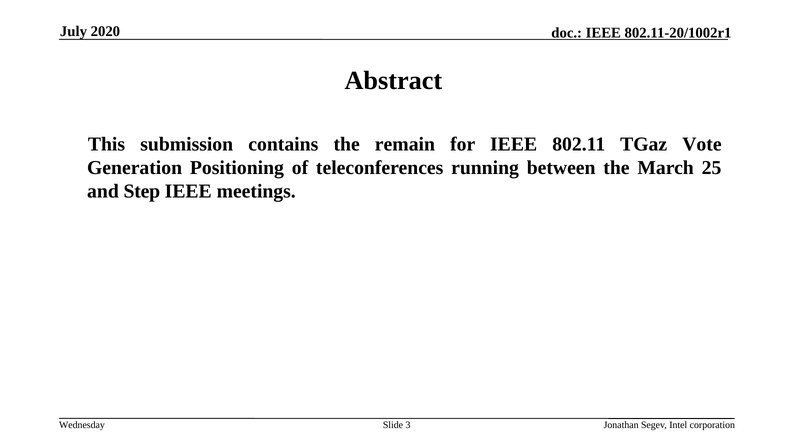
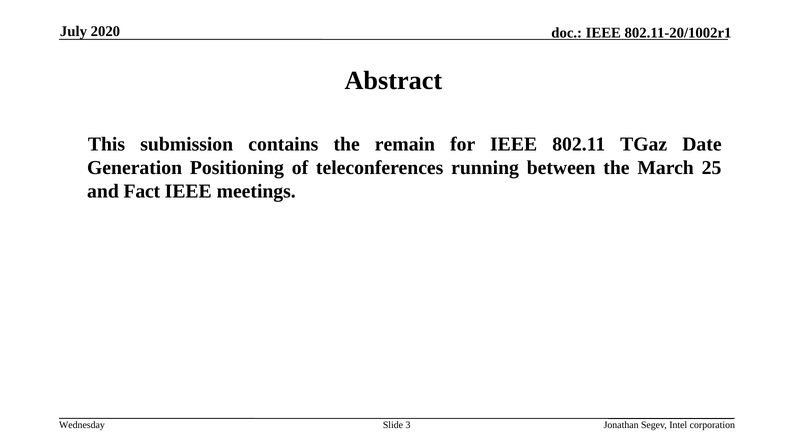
Vote: Vote -> Date (702, 144)
Step: Step -> Fact (142, 191)
